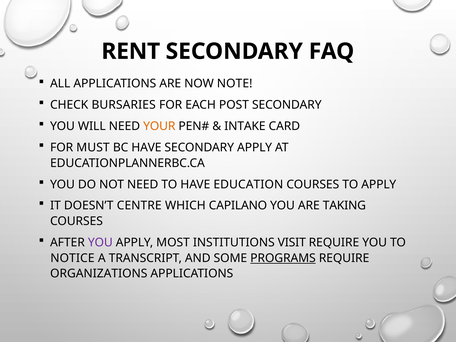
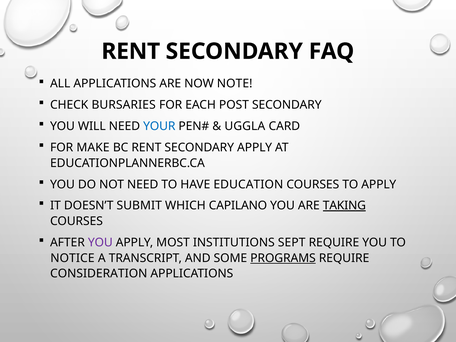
YOUR colour: orange -> blue (159, 126)
INTAKE: INTAKE -> UGGLA (245, 126)
MUST: MUST -> MAKE (93, 148)
BC HAVE: HAVE -> RENT (146, 148)
CENTRE: CENTRE -> SUBMIT (139, 206)
TAKING underline: none -> present (344, 206)
VISIT: VISIT -> SEPT (292, 243)
ORGANIZATIONS: ORGANIZATIONS -> CONSIDERATION (99, 274)
